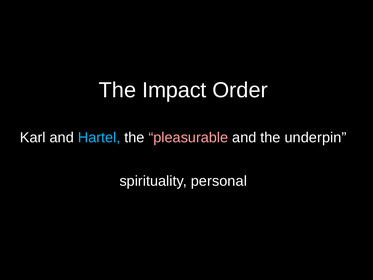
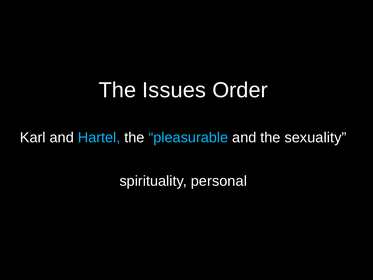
Impact: Impact -> Issues (174, 90)
pleasurable colour: pink -> light blue (188, 137)
underpin: underpin -> sexuality (315, 137)
